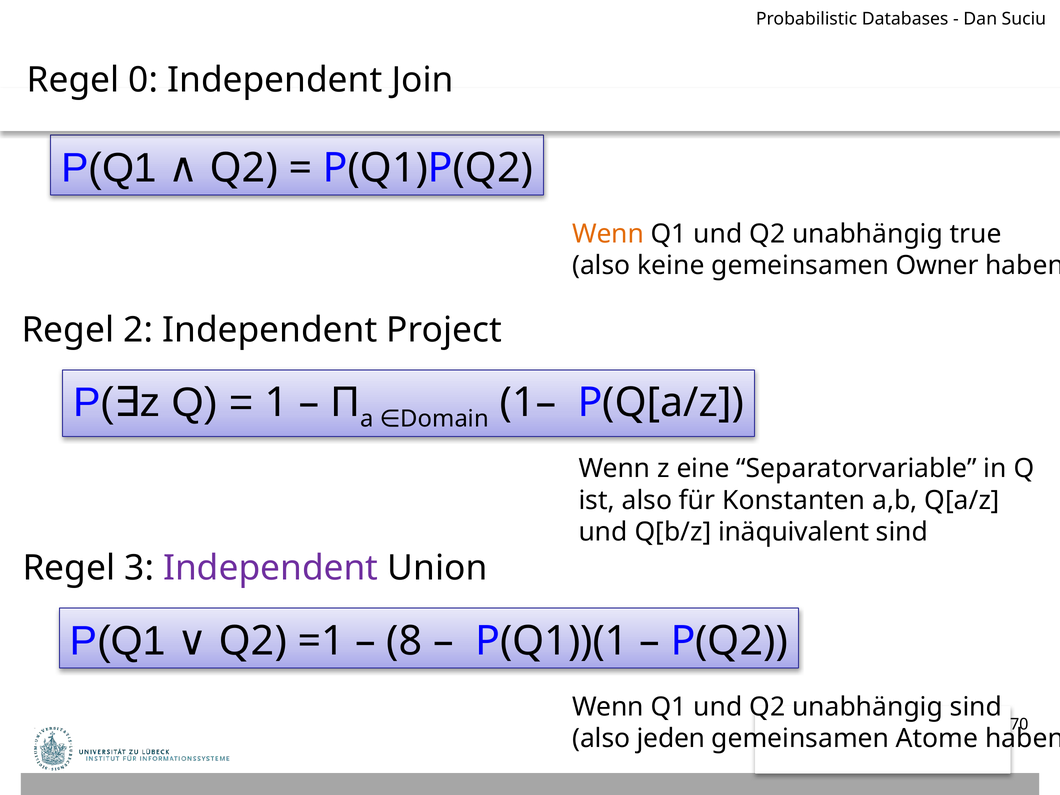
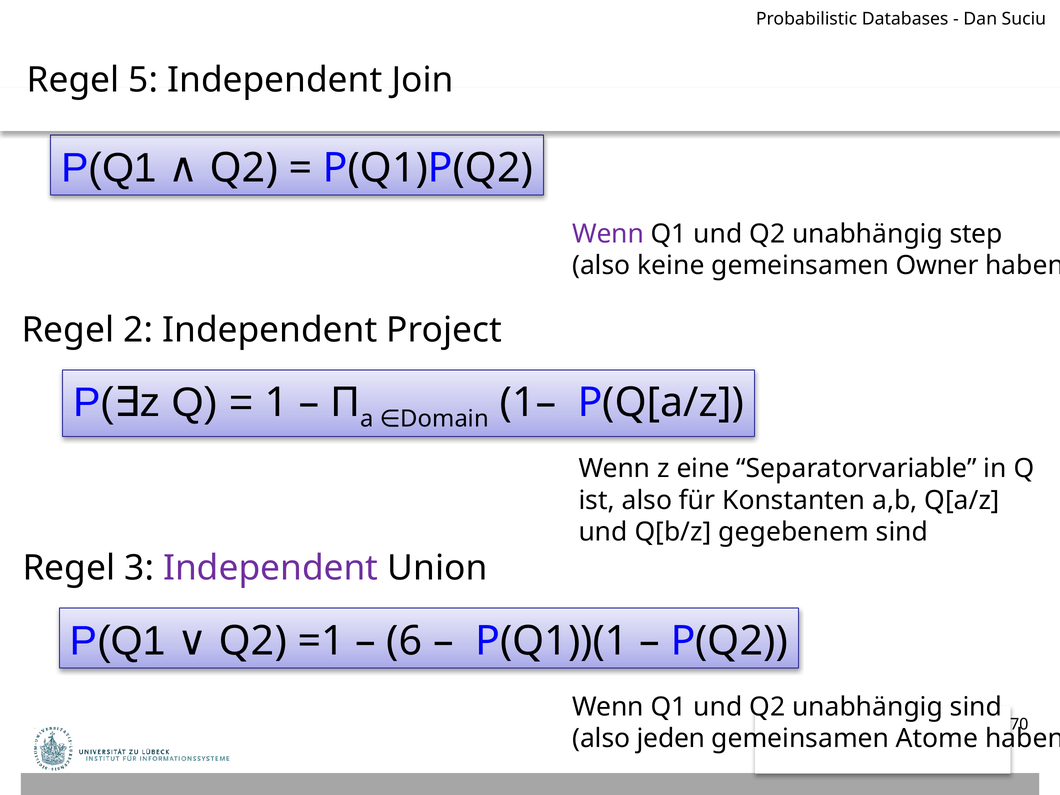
0: 0 -> 5 (143, 80)
Wenn colour: orange -> purple (608, 234)
true: true -> step (976, 234)
inäquivalent: inäquivalent -> gegebenem (794, 532)
8: 8 -> 6 (404, 641)
